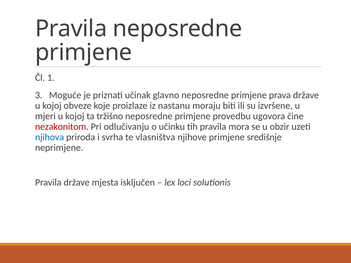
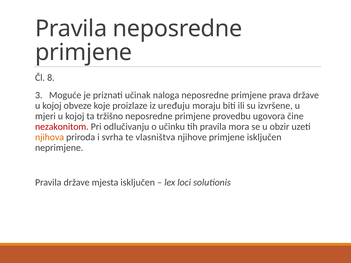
1: 1 -> 8 (51, 78)
glavno: glavno -> naloga (166, 95)
nastanu: nastanu -> uređuju (174, 106)
njihova colour: blue -> orange (50, 137)
primjene središnje: središnje -> isključen (264, 137)
